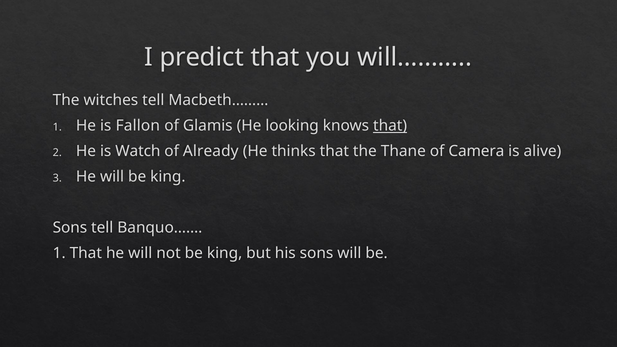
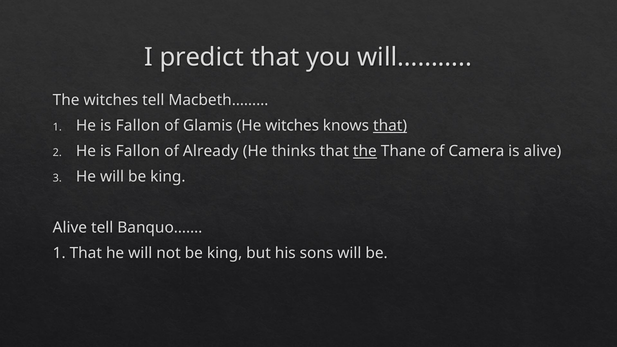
He looking: looking -> witches (292, 126)
Watch: Watch -> Fallon (138, 151)
the underline: none -> present (365, 151)
Sons: Sons -> Alive (70, 228)
